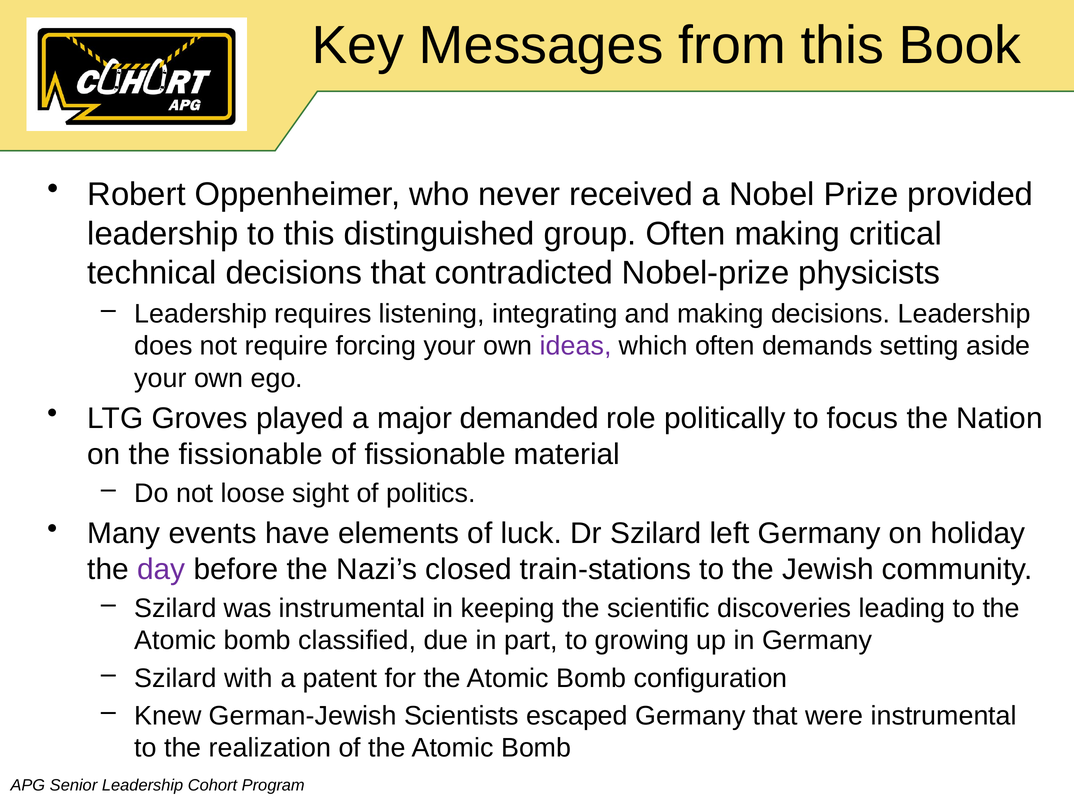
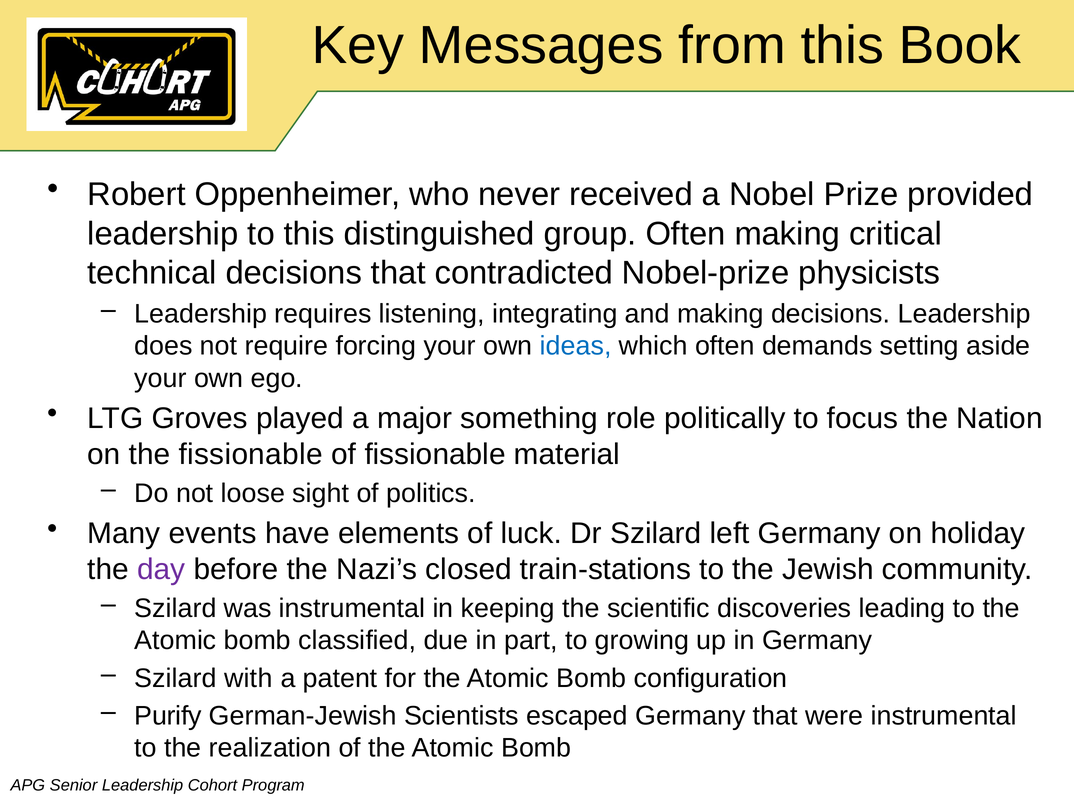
ideas colour: purple -> blue (576, 346)
demanded: demanded -> something (529, 419)
Knew: Knew -> Purify (168, 716)
